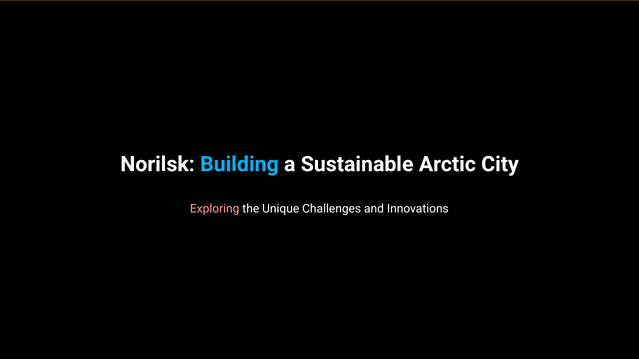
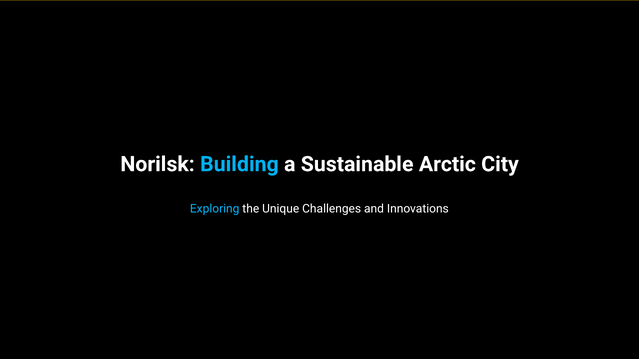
Exploring colour: pink -> light blue (215, 209)
